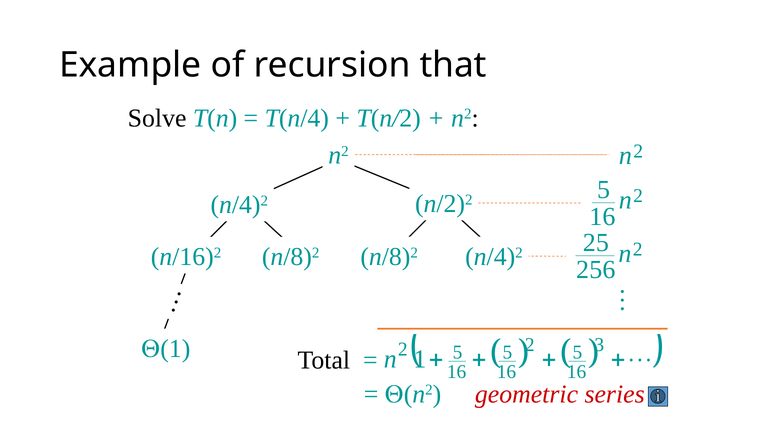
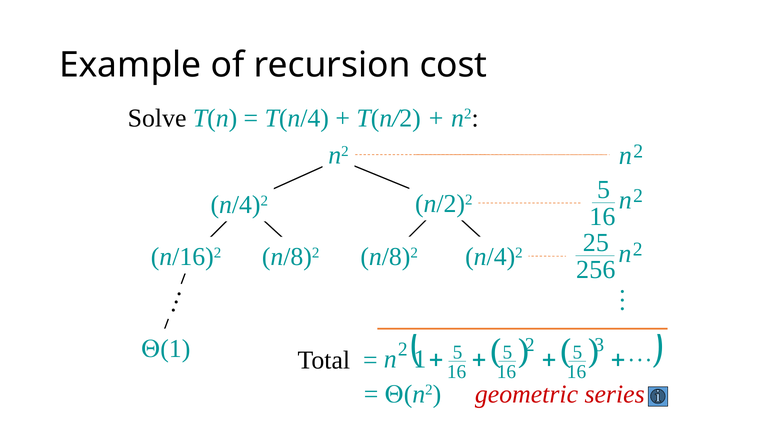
that: that -> cost (453, 65)
